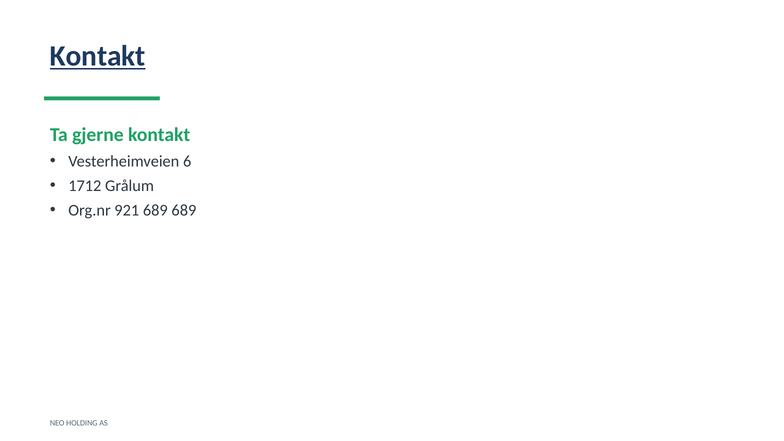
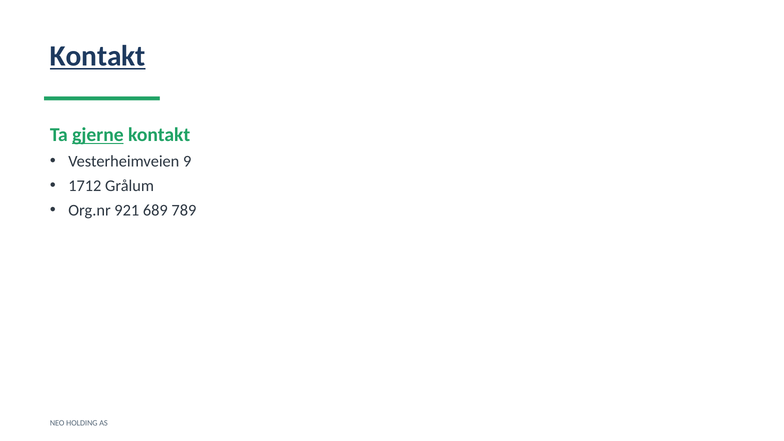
gjerne underline: none -> present (98, 135)
6: 6 -> 9 (187, 161)
689 689: 689 -> 789 (184, 210)
